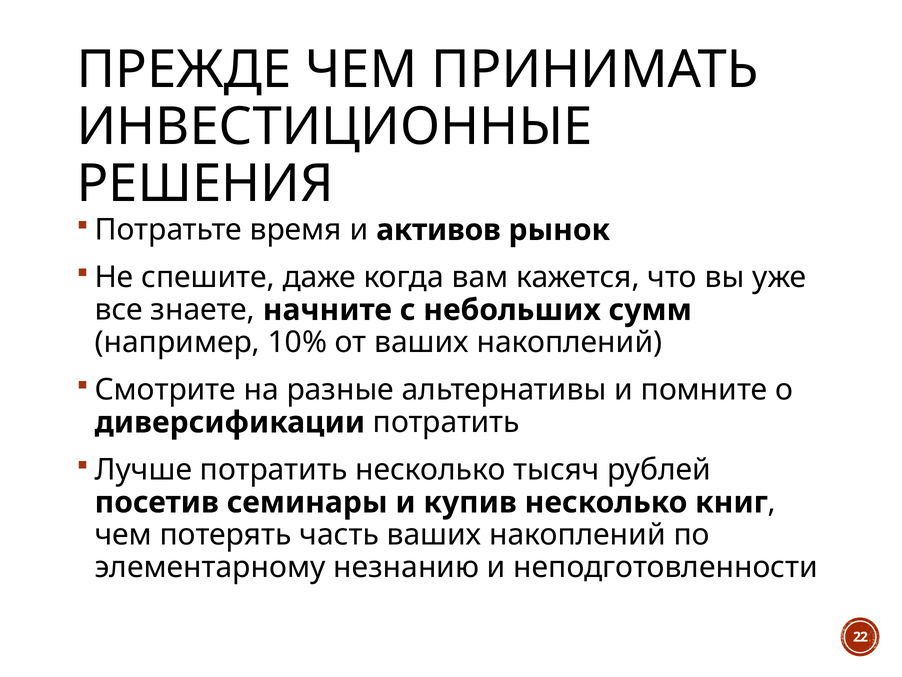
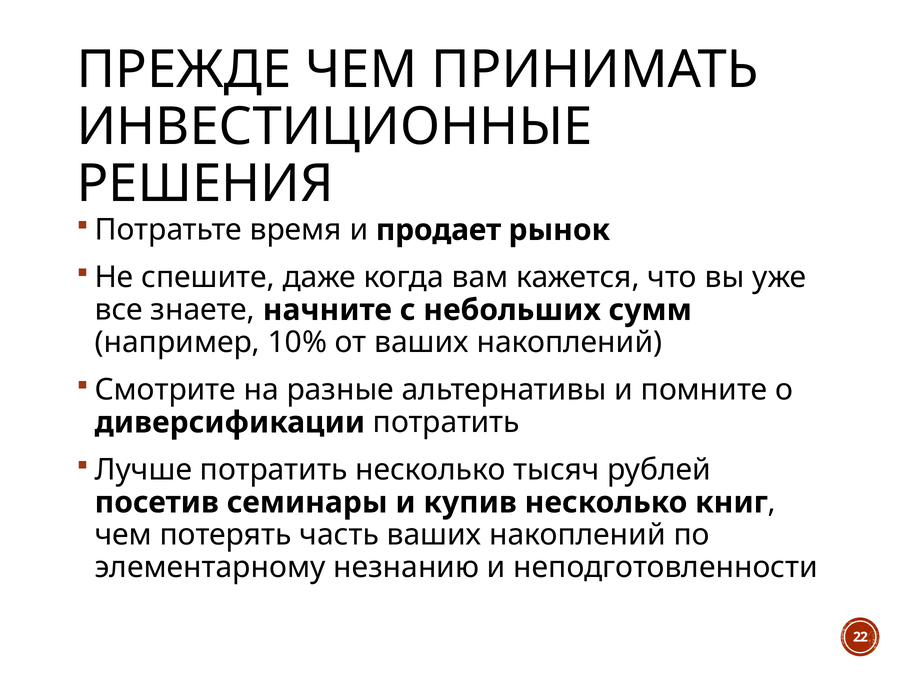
активов: активов -> продает (439, 230)
